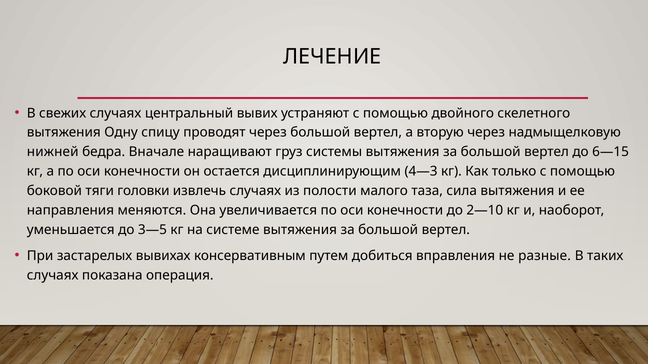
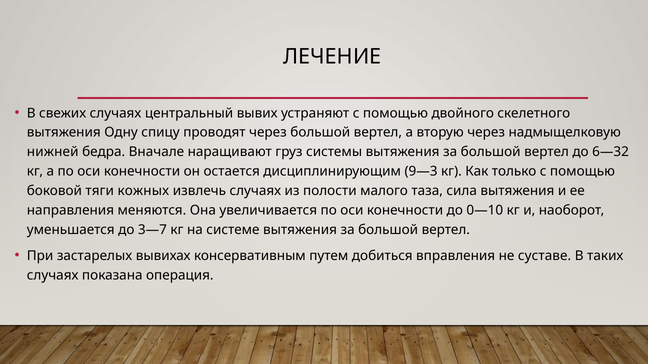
6—15: 6—15 -> 6—32 (611, 152)
4—3: 4—3 -> 9—3 (421, 172)
головки: головки -> кожных (143, 191)
2—10: 2—10 -> 0—10 (485, 210)
3—5: 3—5 -> 3—7 (152, 230)
разные: разные -> суставе (545, 256)
